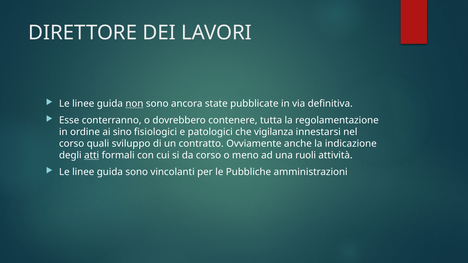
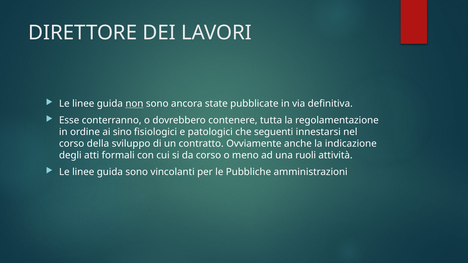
vigilanza: vigilanza -> seguenti (274, 132)
quali: quali -> della (98, 144)
atti underline: present -> none (92, 155)
